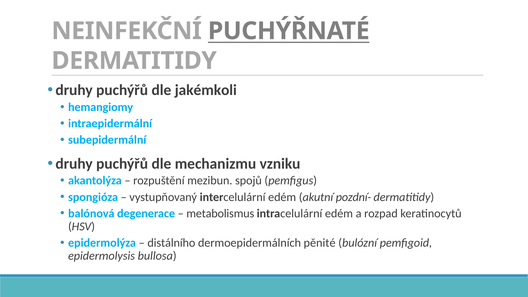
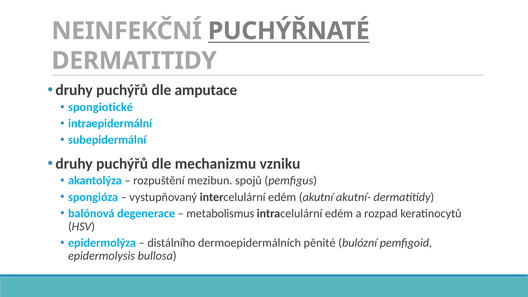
jakémkoli: jakémkoli -> amputace (206, 90)
hemangiomy: hemangiomy -> spongiotické (101, 107)
pozdní-: pozdní- -> akutní- (353, 197)
